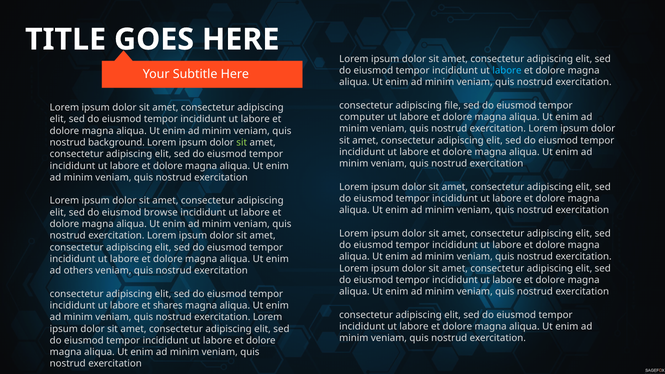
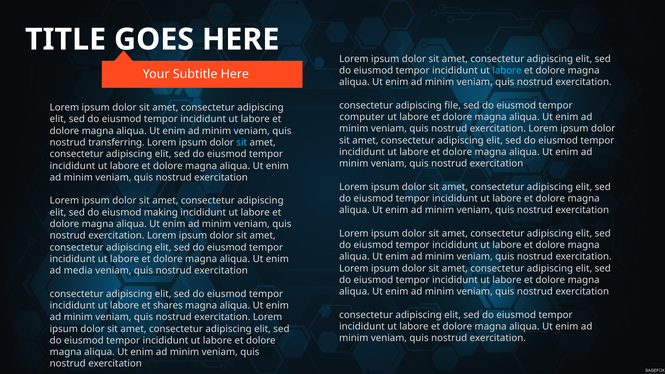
background: background -> transferring (116, 143)
sit colour: light green -> light blue (242, 143)
browse: browse -> making (161, 212)
others: others -> media (78, 271)
